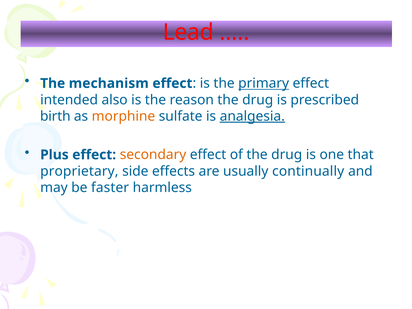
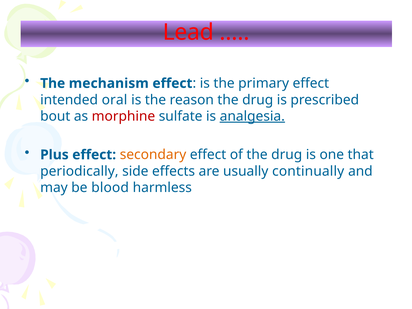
primary underline: present -> none (264, 83)
also: also -> oral (115, 100)
birth: birth -> bout (55, 116)
morphine colour: orange -> red (123, 116)
proprietary: proprietary -> periodically (79, 171)
faster: faster -> blood (110, 188)
